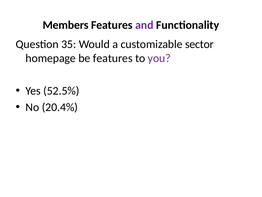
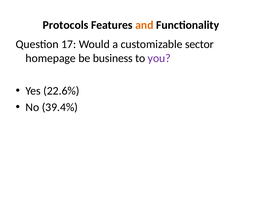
Members: Members -> Protocols (66, 25)
and colour: purple -> orange (144, 25)
35: 35 -> 17 (69, 44)
be features: features -> business (113, 58)
52.5%: 52.5% -> 22.6% (61, 91)
20.4%: 20.4% -> 39.4% (60, 107)
